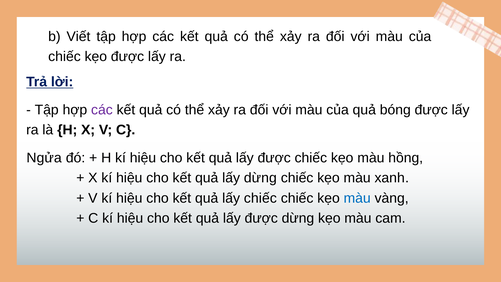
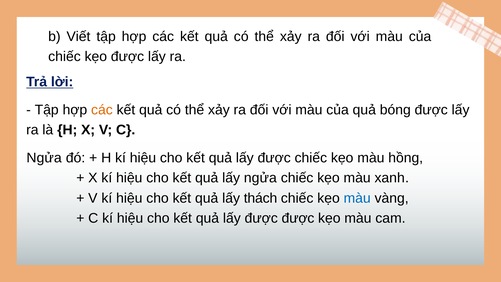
các colour: purple -> orange (102, 110)
lấy dừng: dừng -> ngửa (260, 178)
lấy chiếc: chiếc -> thách (260, 198)
được dừng: dừng -> được (298, 218)
